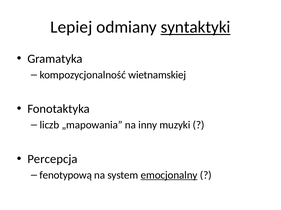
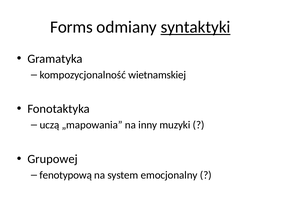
Lepiej: Lepiej -> Forms (71, 27)
liczb: liczb -> uczą (49, 125)
Percepcja: Percepcja -> Grupowej (53, 160)
emocjonalny underline: present -> none (169, 176)
